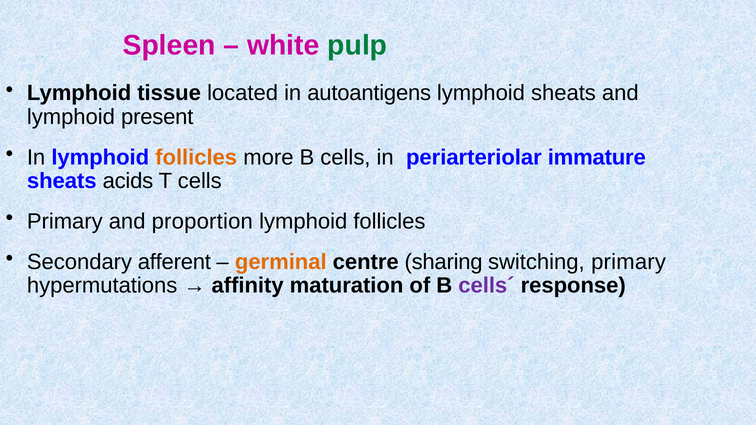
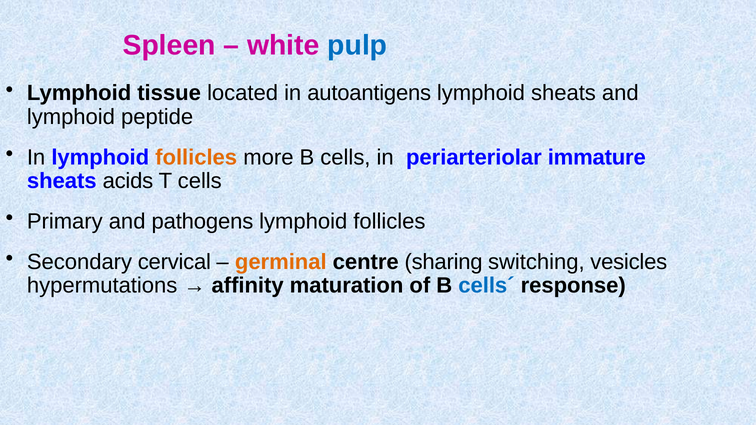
pulp colour: green -> blue (357, 45)
present: present -> peptide (157, 117)
proportion: proportion -> pathogens (202, 222)
afferent: afferent -> cervical (174, 262)
switching primary: primary -> vesicles (629, 262)
cells´ colour: purple -> blue (486, 286)
